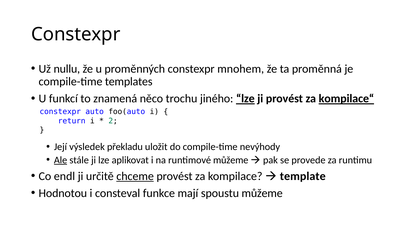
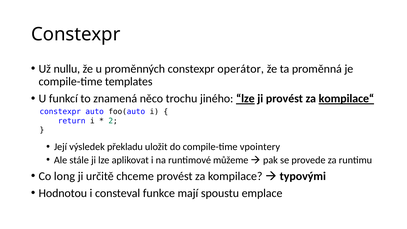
mnohem: mnohem -> operátor (241, 69)
nevýhody: nevýhody -> vpointery (260, 147)
Ale underline: present -> none (61, 160)
endl: endl -> long (64, 176)
chceme underline: present -> none (135, 176)
template: template -> typovými (303, 176)
spoustu můžeme: můžeme -> emplace (262, 193)
